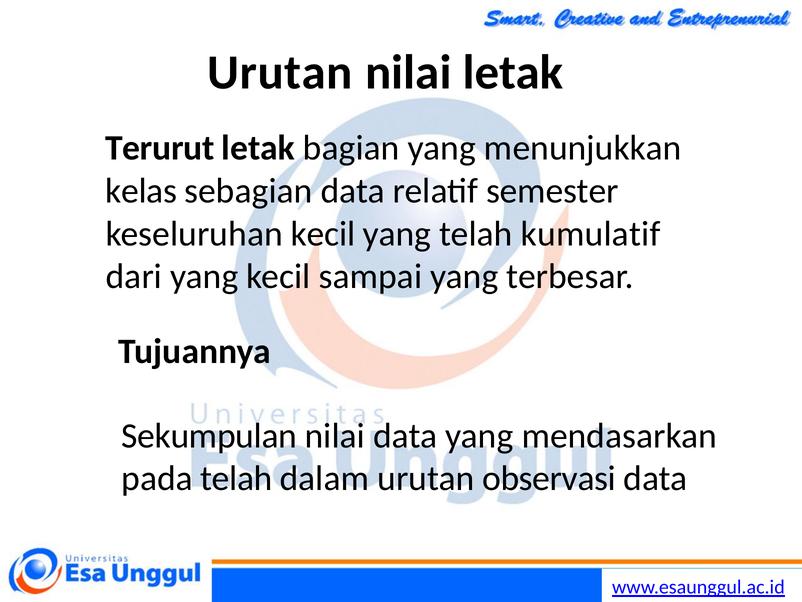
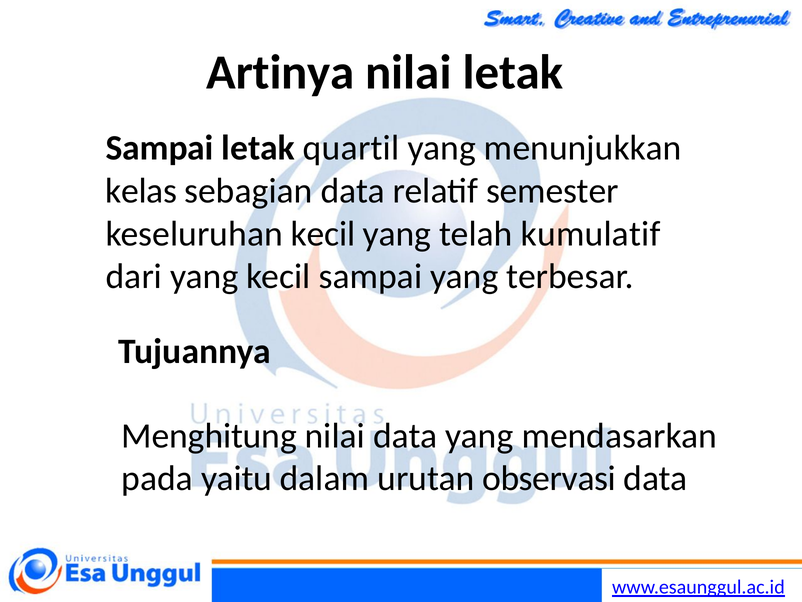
Urutan: Urutan -> Artinya (280, 72)
Terurut: Terurut -> Sampai (160, 148)
bagian: bagian -> quartil (351, 148)
Sekumpulan: Sekumpulan -> Menghitung (209, 435)
pada telah: telah -> yaitu (236, 478)
